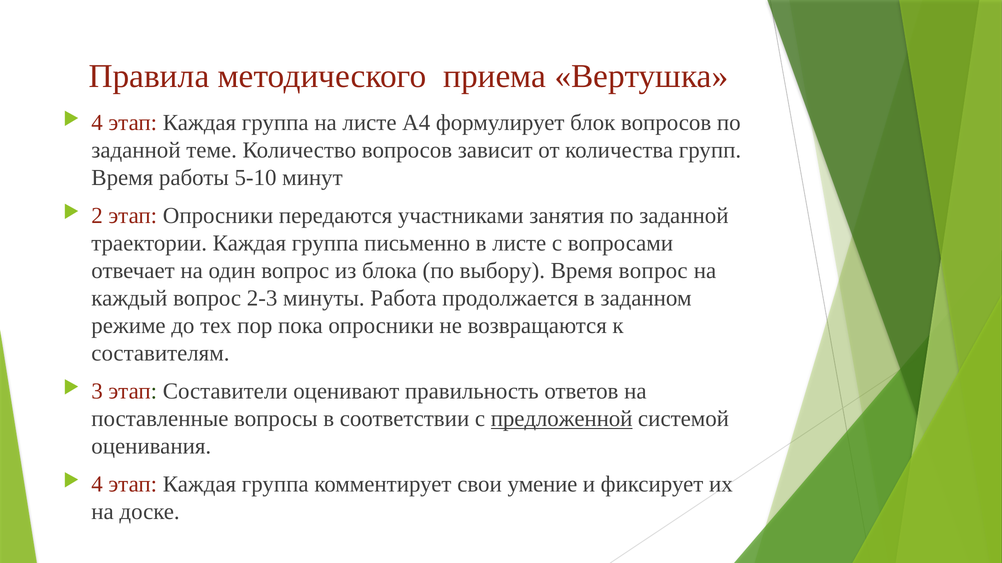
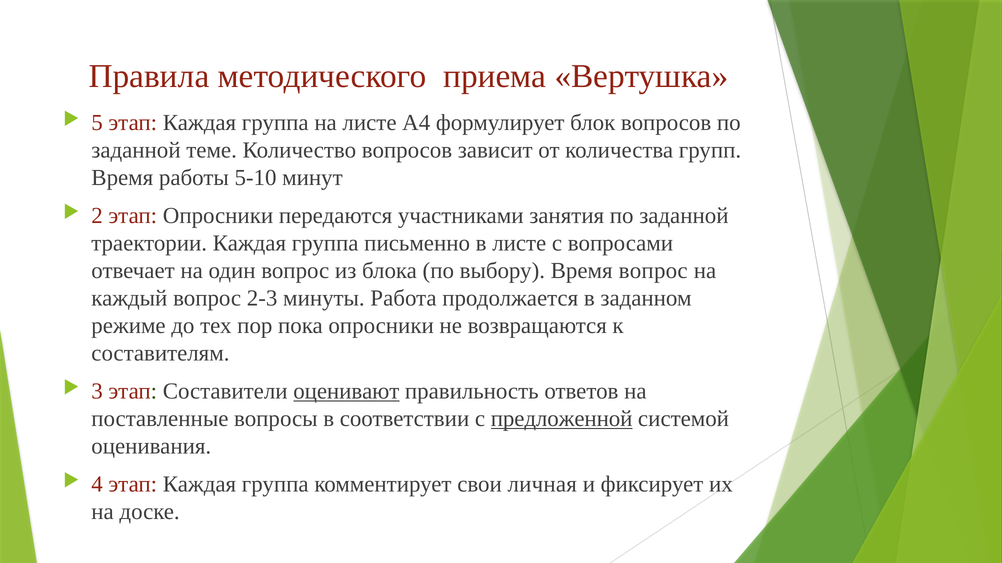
4: 4 -> 5 (97, 123)
оценивают underline: none -> present (346, 392)
умение: умение -> личная (542, 485)
